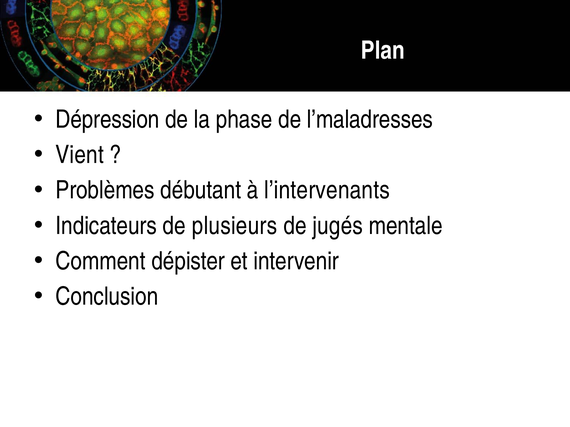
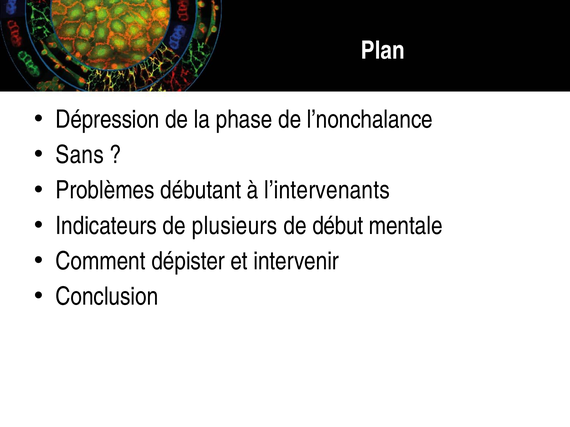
l’maladresses: l’maladresses -> l’nonchalance (370, 120)
Vient: Vient -> Sans (80, 155)
jugés: jugés -> début (338, 226)
